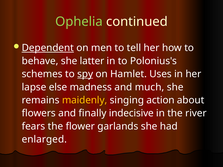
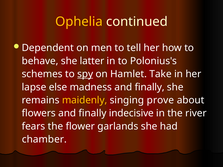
Ophelia colour: light green -> yellow (79, 22)
Dependent underline: present -> none (48, 48)
Uses: Uses -> Take (161, 74)
madness and much: much -> finally (150, 87)
action: action -> prove (160, 100)
enlarged: enlarged -> chamber (44, 140)
